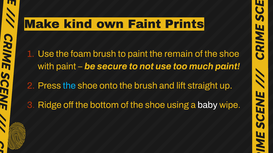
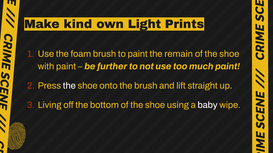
Faint: Faint -> Light (144, 24)
secure: secure -> further (112, 67)
the colour: light blue -> white (69, 86)
Ridge: Ridge -> Living (50, 105)
